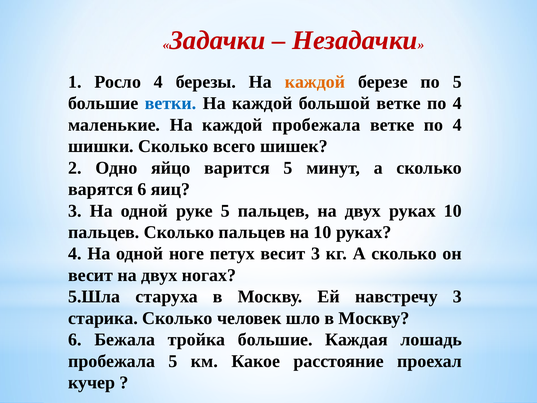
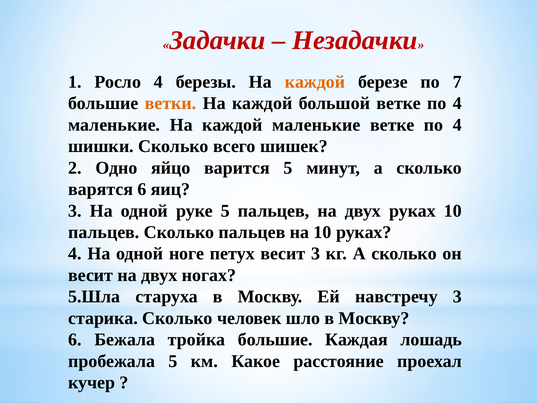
по 5: 5 -> 7 (457, 82)
ветки colour: blue -> orange (171, 103)
каждой пробежала: пробежала -> маленькие (316, 125)
